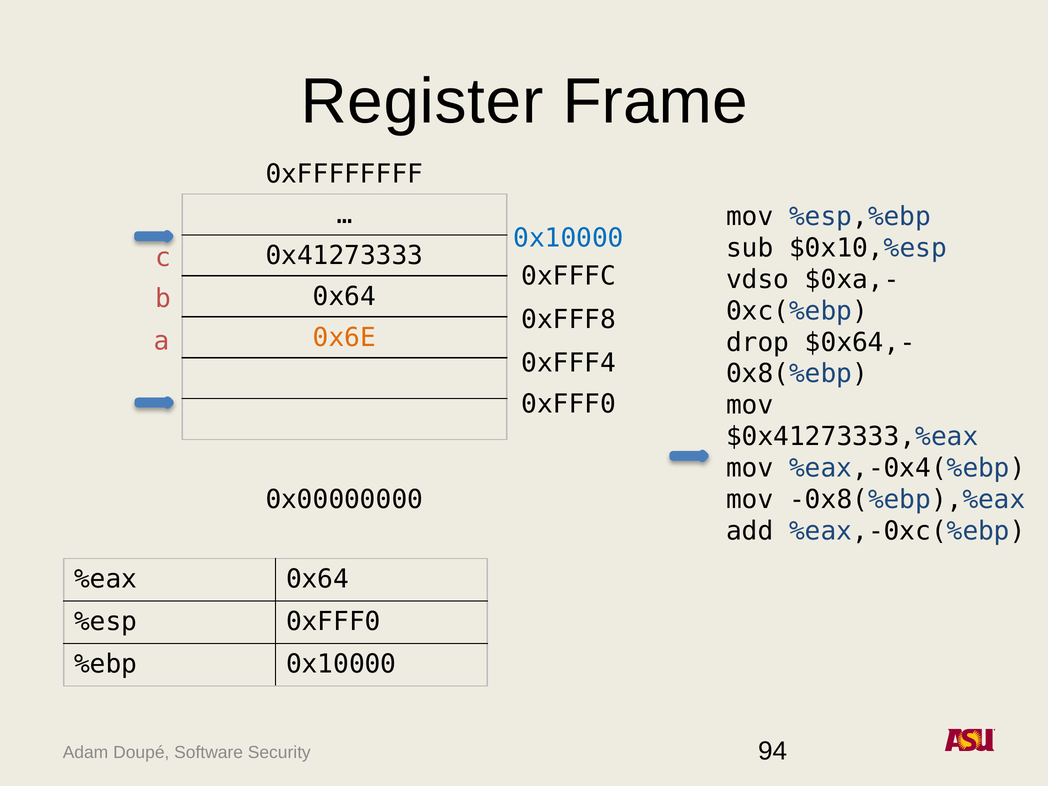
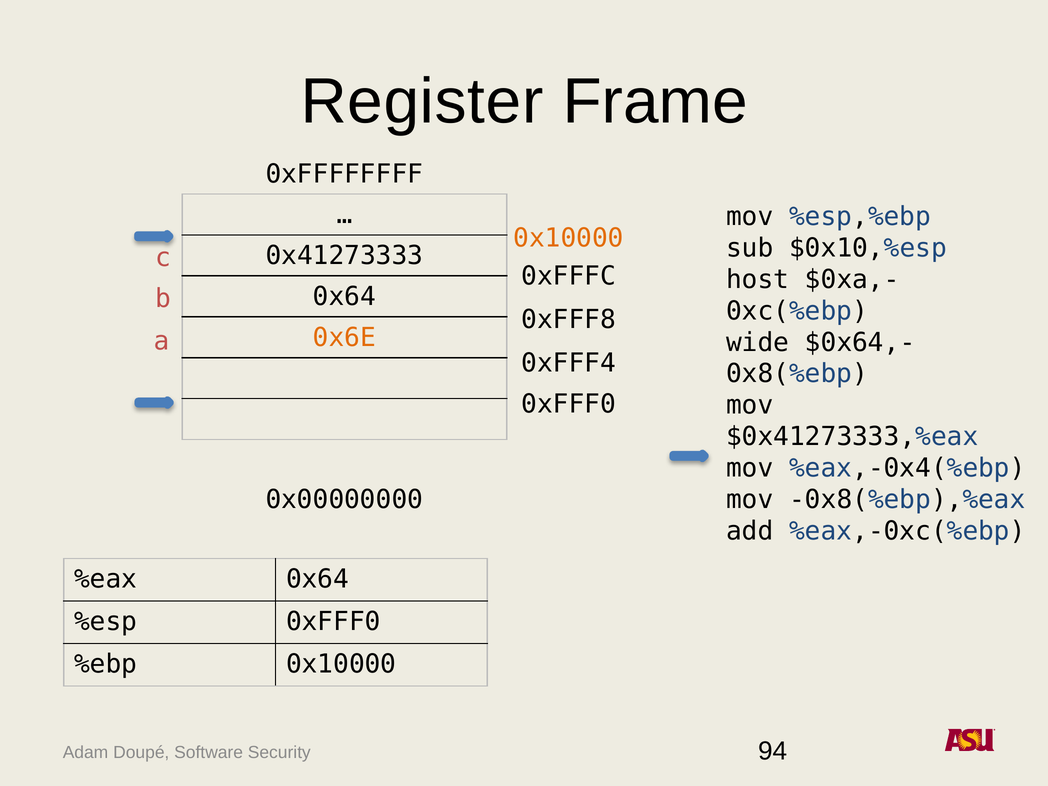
0x10000 colour: blue -> orange (569, 238)
vdso: vdso -> host (758, 280)
drop: drop -> wide (758, 342)
